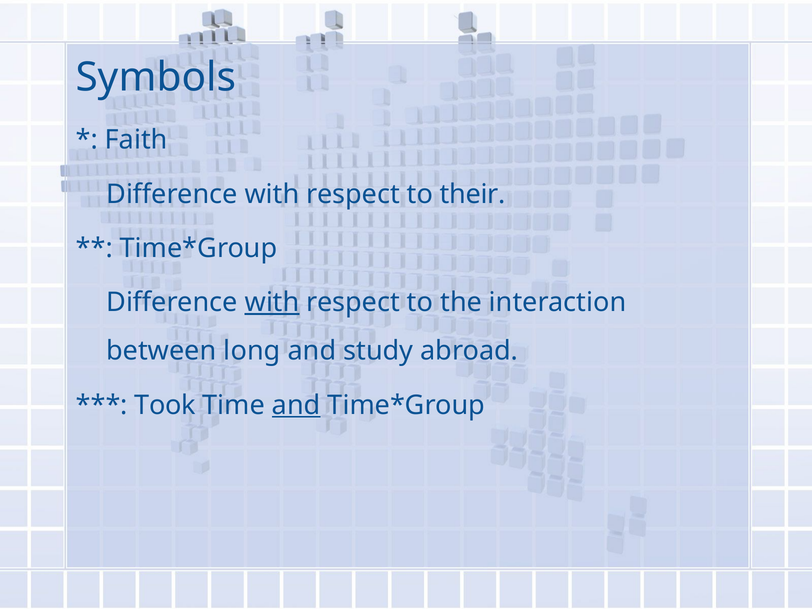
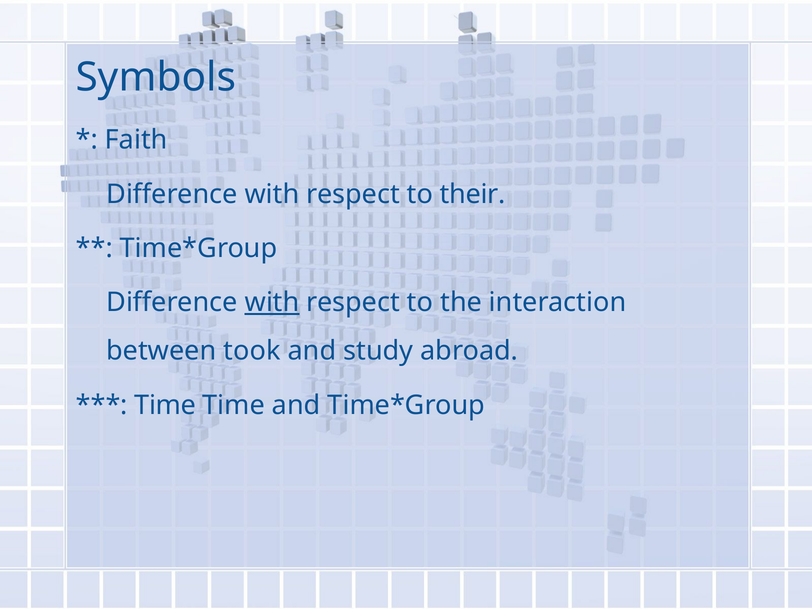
long: long -> took (252, 351)
Took: Took -> Time (165, 405)
and underline: present -> none (296, 405)
